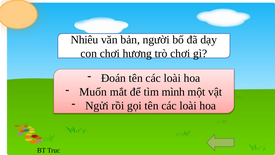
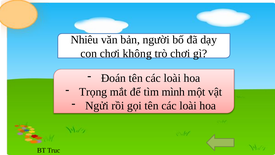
hương: hương -> không (137, 53)
Muốn: Muốn -> Trọng (93, 92)
